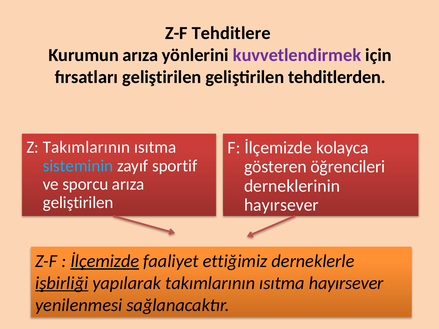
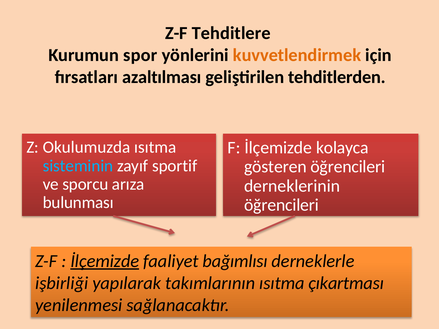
Kurumun arıza: arıza -> spor (140, 55)
kuvvetlendirmek colour: purple -> orange (297, 55)
fırsatları geliştirilen: geliştirilen -> azaltılması (162, 77)
Z Takımlarının: Takımlarının -> Okulumuzda (87, 147)
geliştirilen: geliştirilen -> bulunması (78, 203)
hayırsever: hayırsever -> öğrencileri (281, 205)
ettiğimiz: ettiğimiz -> bağımlısı (235, 261)
işbirliği underline: present -> none (62, 283)
ısıtma hayırsever: hayırsever -> çıkartması (346, 283)
